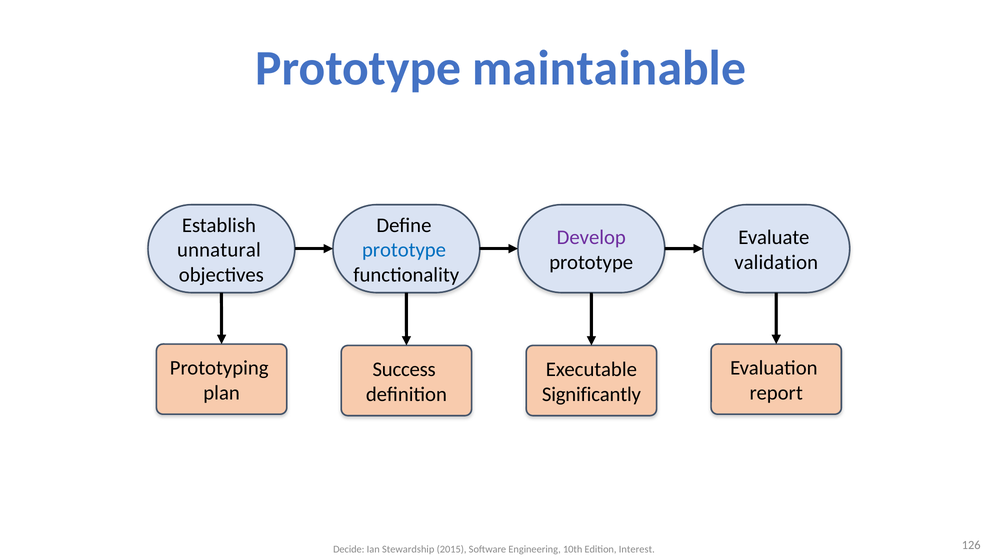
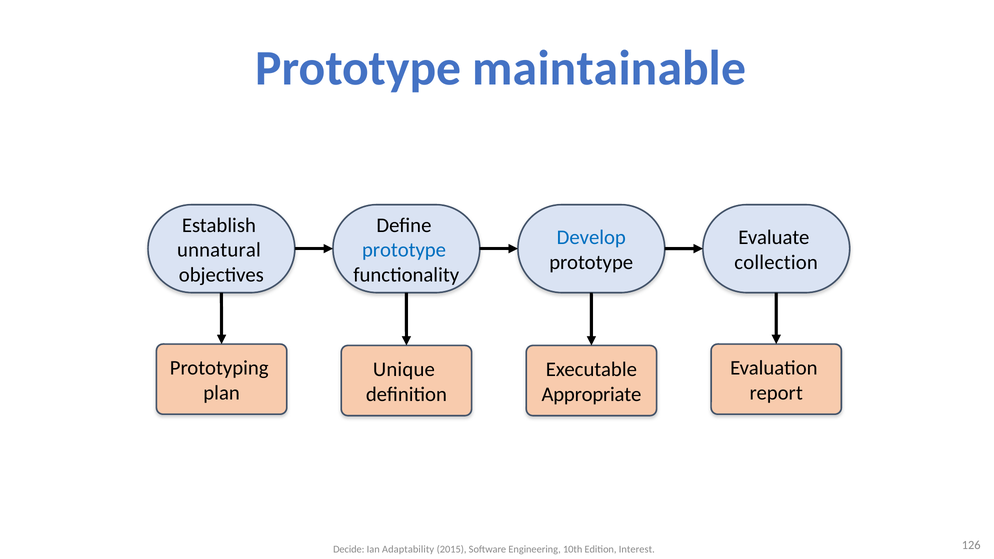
Develop colour: purple -> blue (591, 238)
validation: validation -> collection (776, 263)
Success: Success -> Unique (404, 370)
Significantly: Significantly -> Appropriate (591, 394)
Stewardship: Stewardship -> Adaptability (408, 549)
